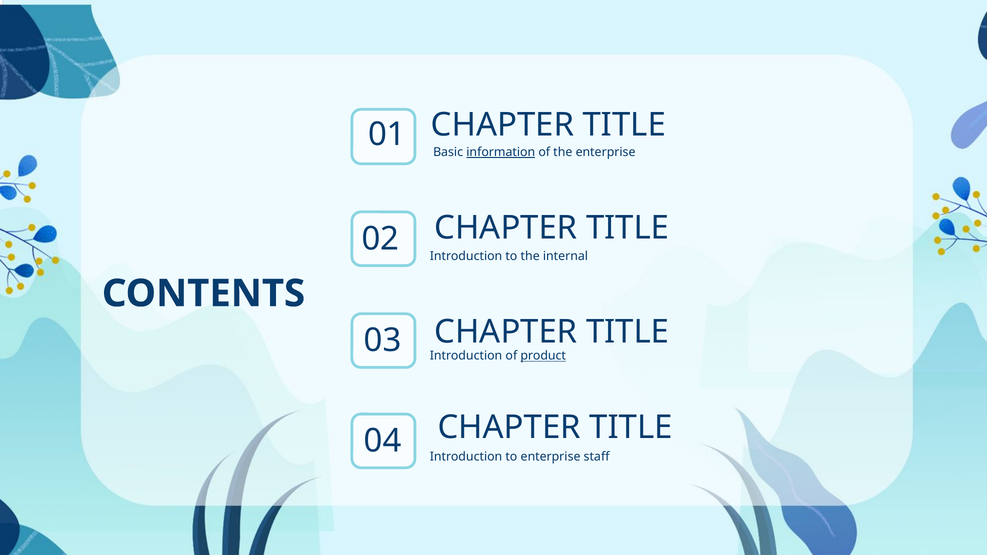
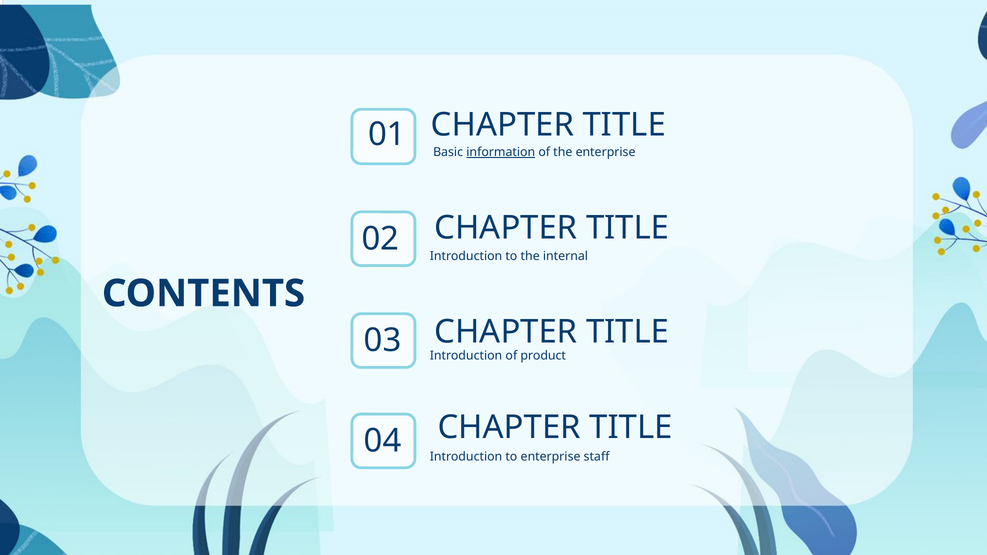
product underline: present -> none (543, 356)
